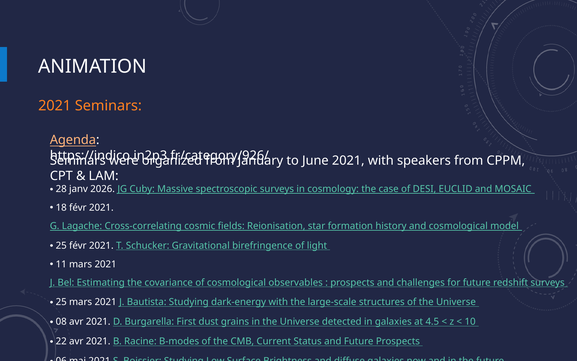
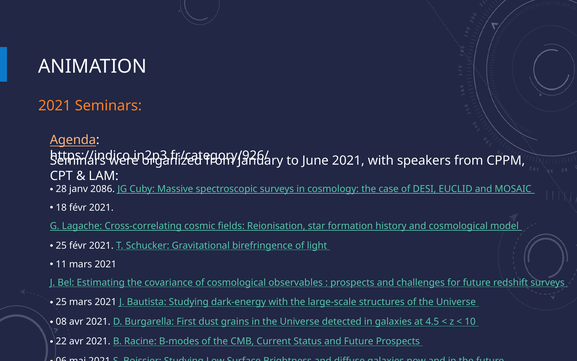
2026: 2026 -> 2086 (103, 189)
